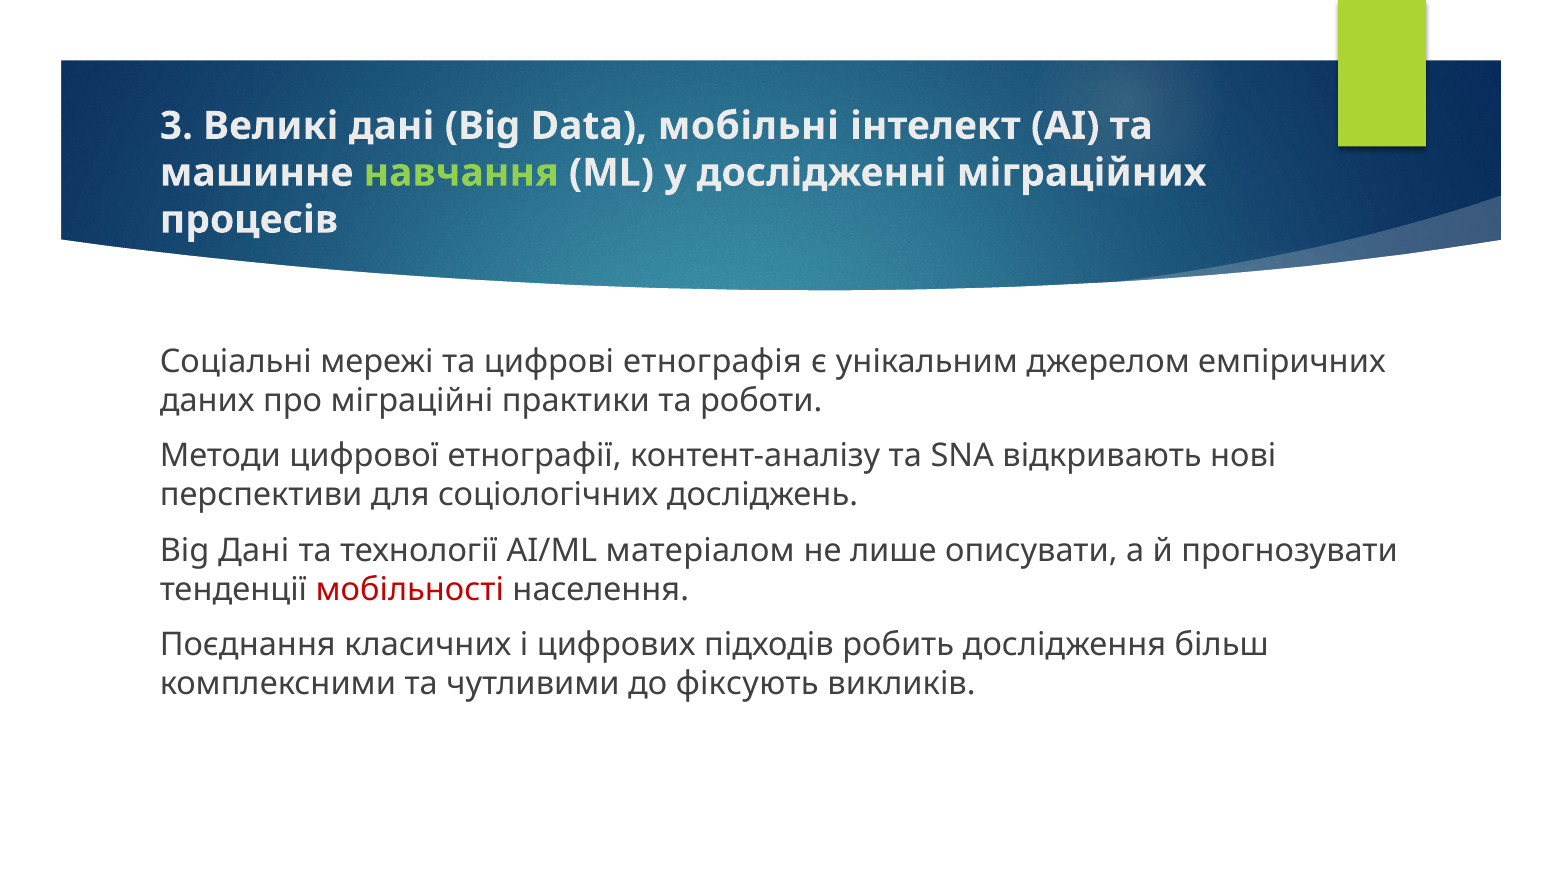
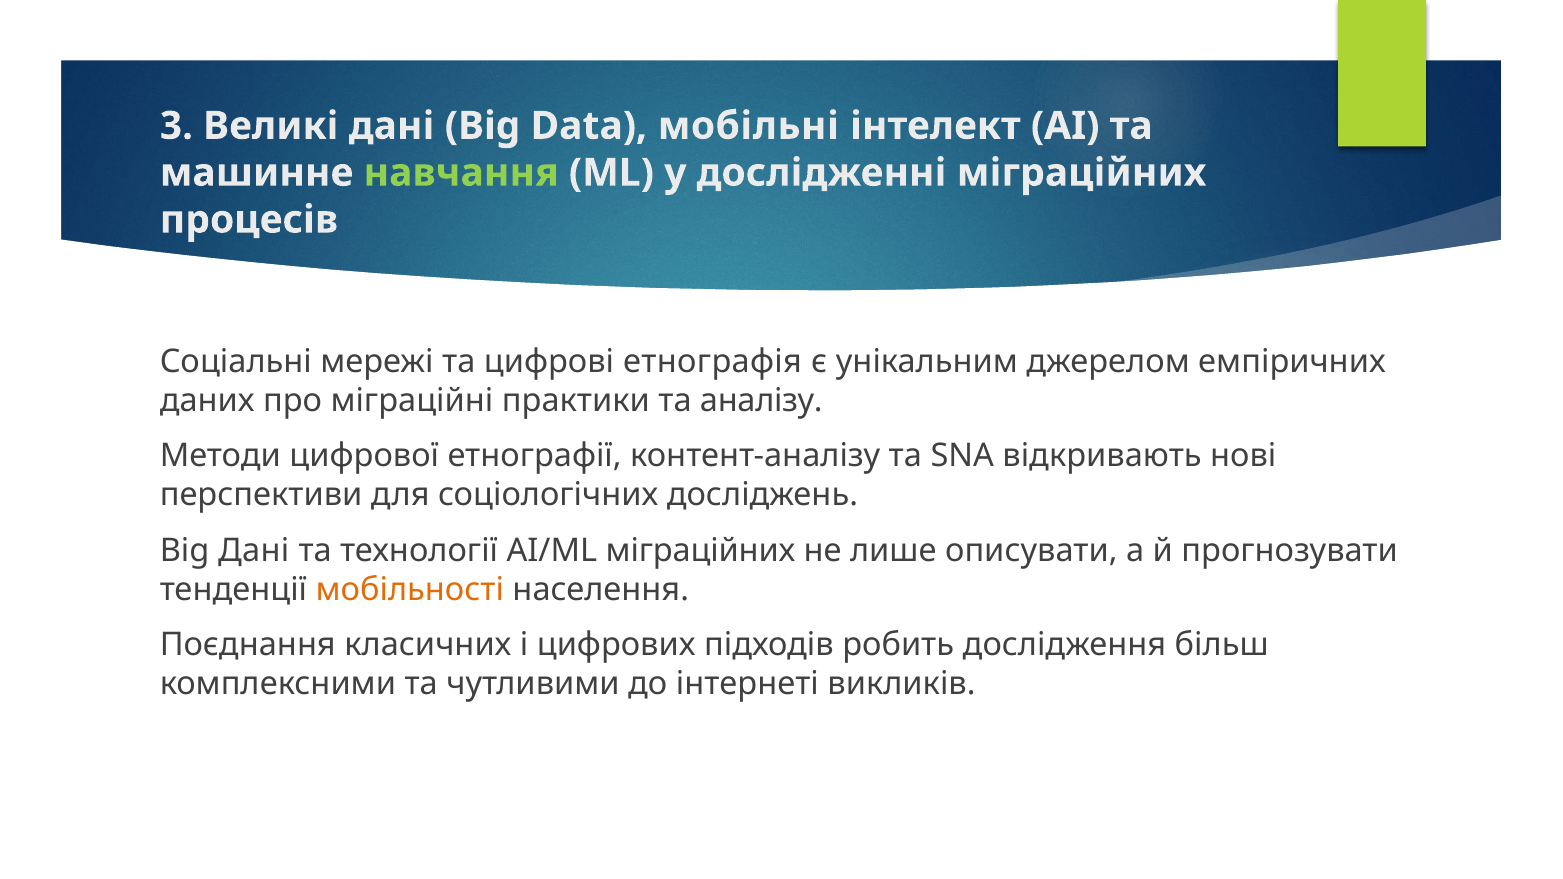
роботи: роботи -> аналізу (761, 401)
AI/ML матеріалом: матеріалом -> міграційних (700, 551)
мобільності colour: red -> orange (410, 590)
фіксують: фіксують -> інтернеті (747, 684)
